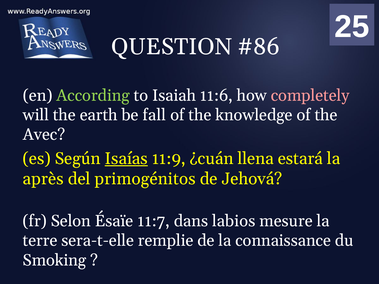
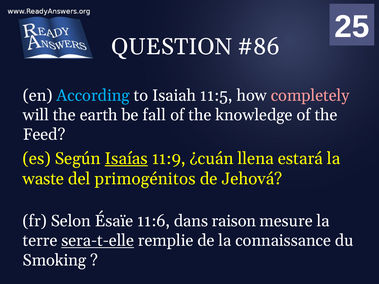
According colour: light green -> light blue (93, 95)
11:6: 11:6 -> 11:5 (216, 95)
Avec: Avec -> Feed (44, 135)
après: après -> waste (43, 179)
11:7: 11:7 -> 11:6 (154, 221)
labios: labios -> raison (234, 221)
sera-t-elle underline: none -> present (98, 241)
